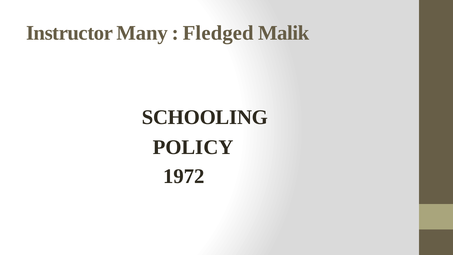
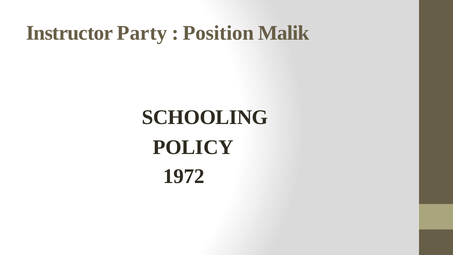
Many: Many -> Party (142, 33)
Fledged: Fledged -> Position (218, 33)
